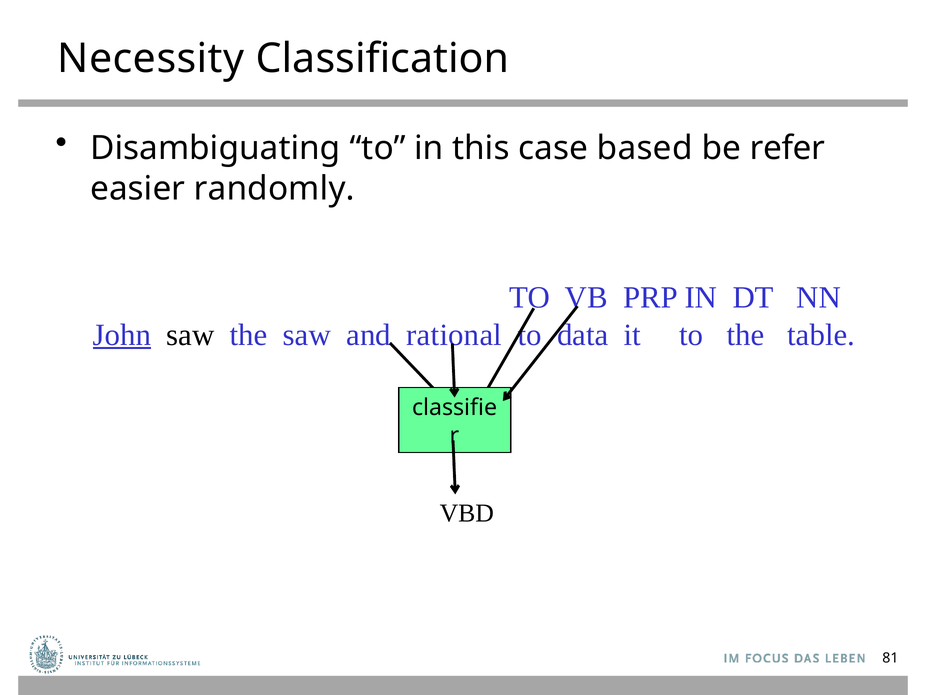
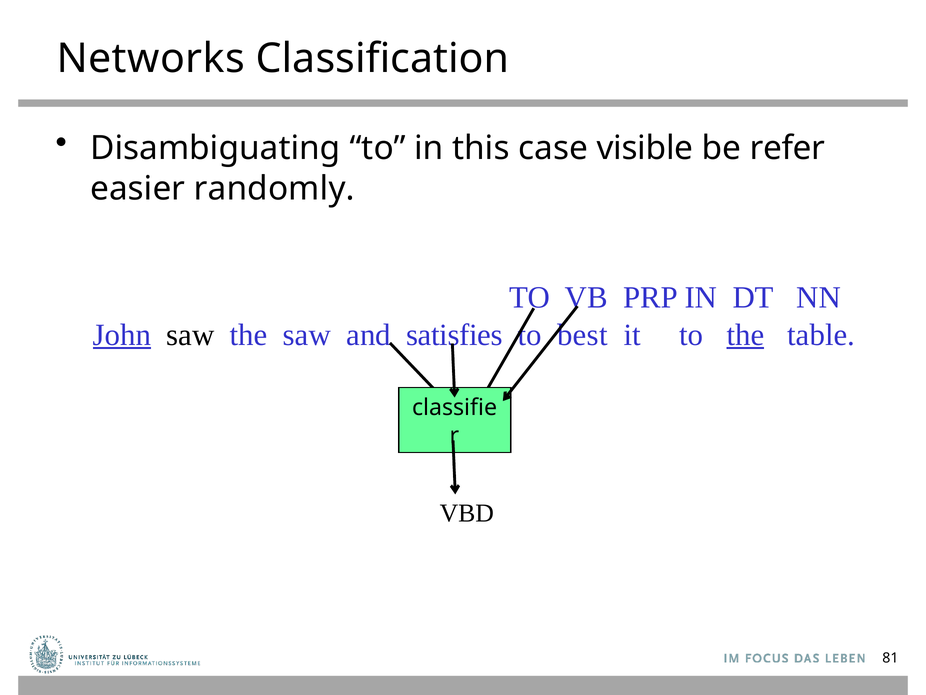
Necessity: Necessity -> Networks (151, 59)
based: based -> visible (645, 148)
rational: rational -> satisfies (454, 335)
data: data -> best (583, 335)
the underline: none -> present (745, 335)
